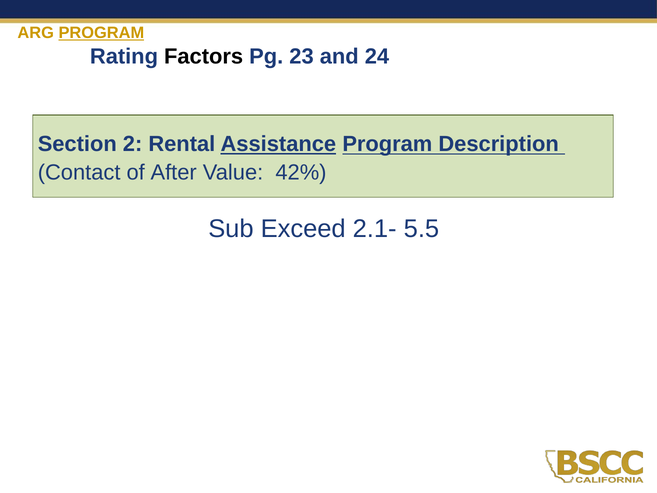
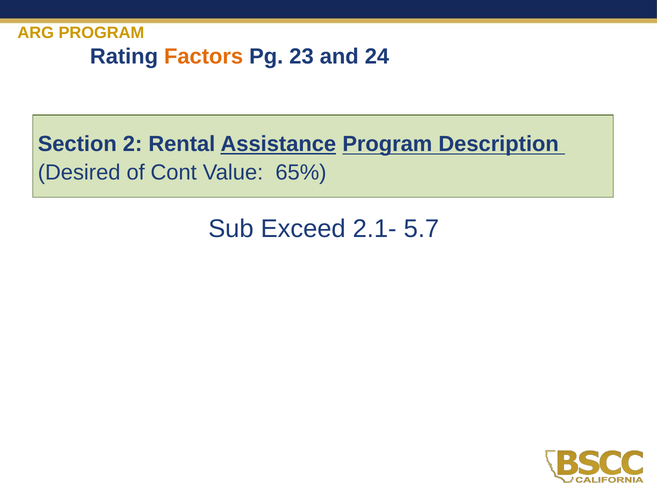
PROGRAM underline: present -> none (101, 33)
Factors colour: black -> orange (204, 56)
Contact: Contact -> Desired (79, 172)
After: After -> Cont (174, 172)
42%: 42% -> 65% (301, 172)
5.5: 5.5 -> 5.7 (421, 229)
